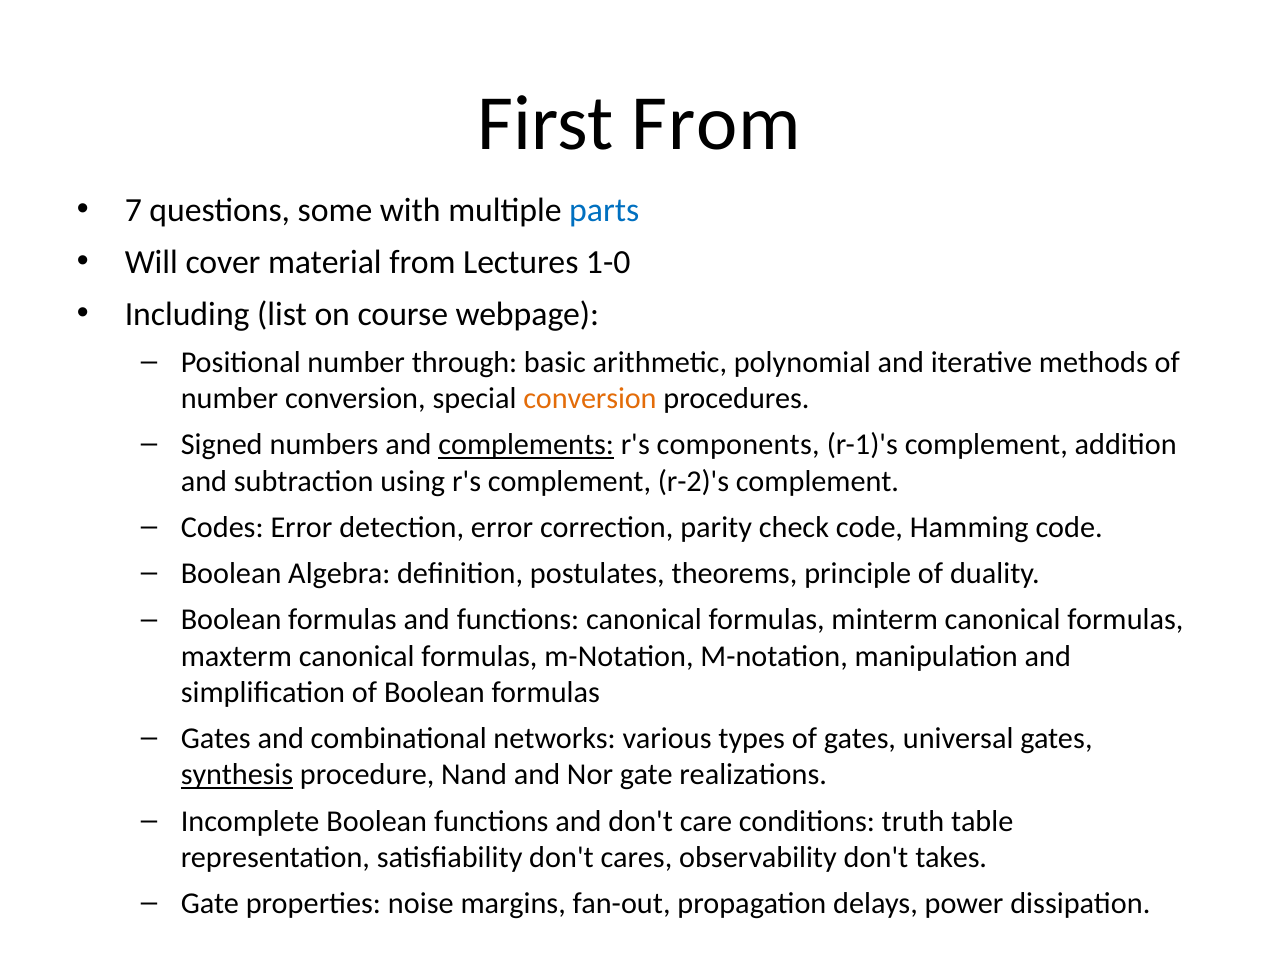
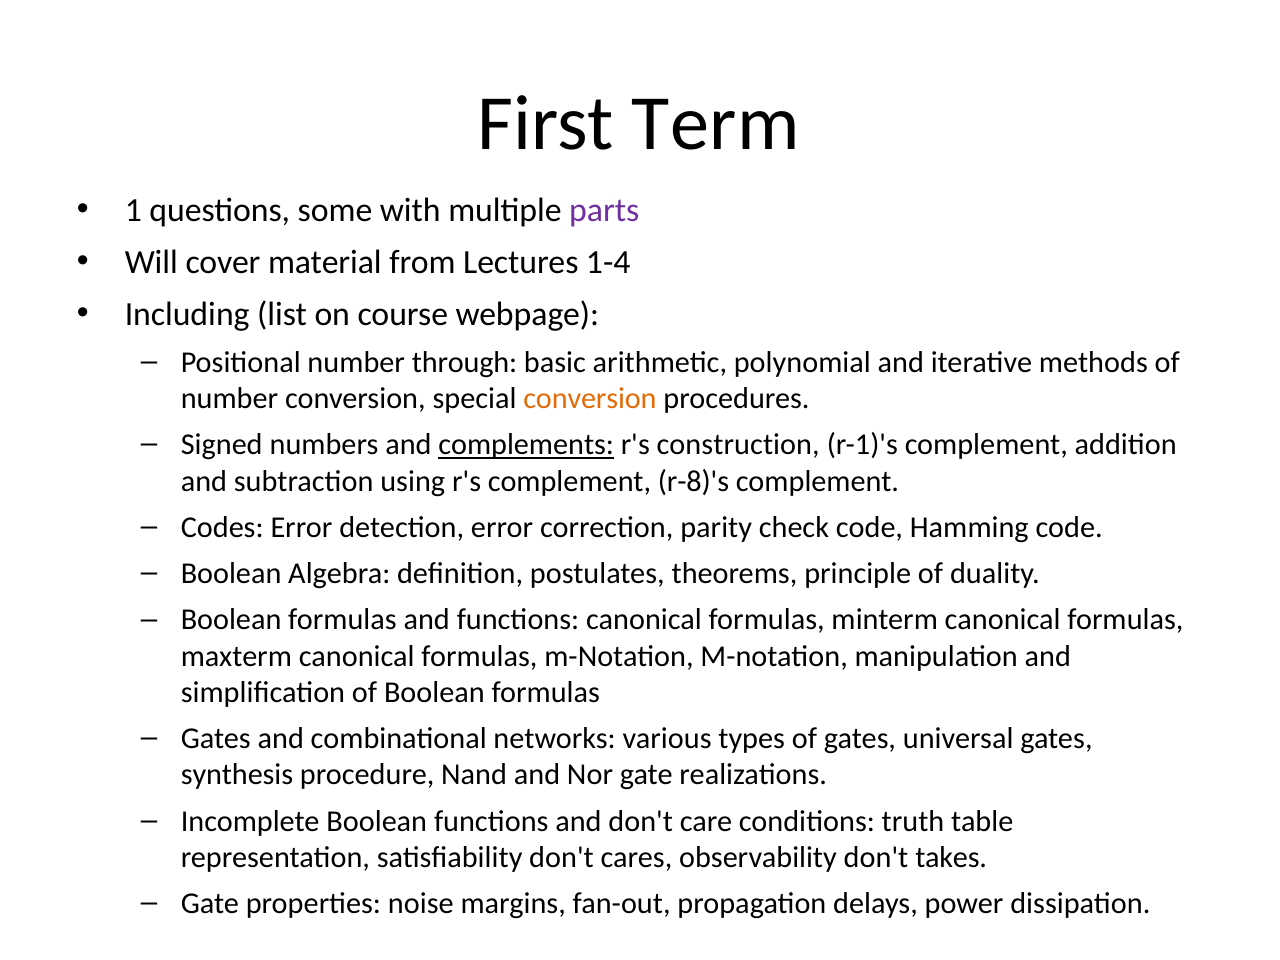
First From: From -> Term (716, 124)
7: 7 -> 1 (133, 210)
parts colour: blue -> purple (604, 210)
1-0: 1-0 -> 1-4 (608, 262)
components: components -> construction (738, 445)
r-2)'s: r-2)'s -> r-8)'s (693, 481)
synthesis underline: present -> none (237, 775)
